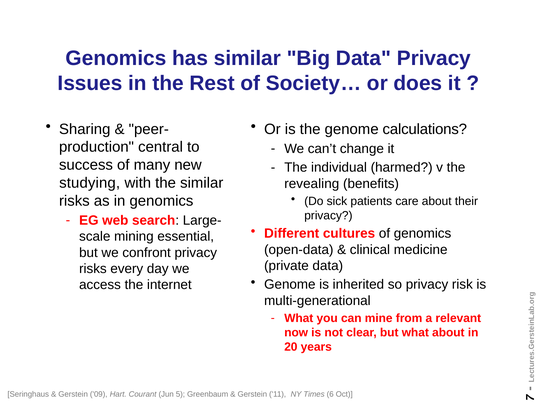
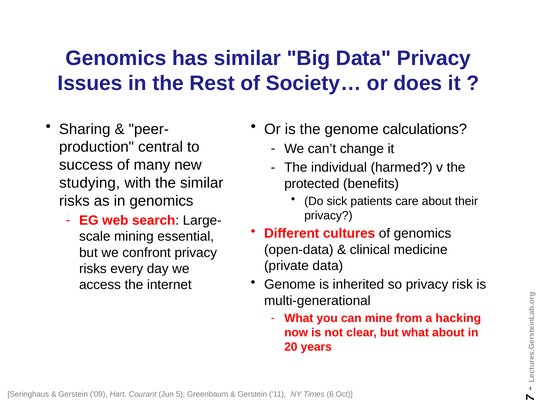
revealing: revealing -> protected (312, 184)
relevant: relevant -> hacking (458, 318)
